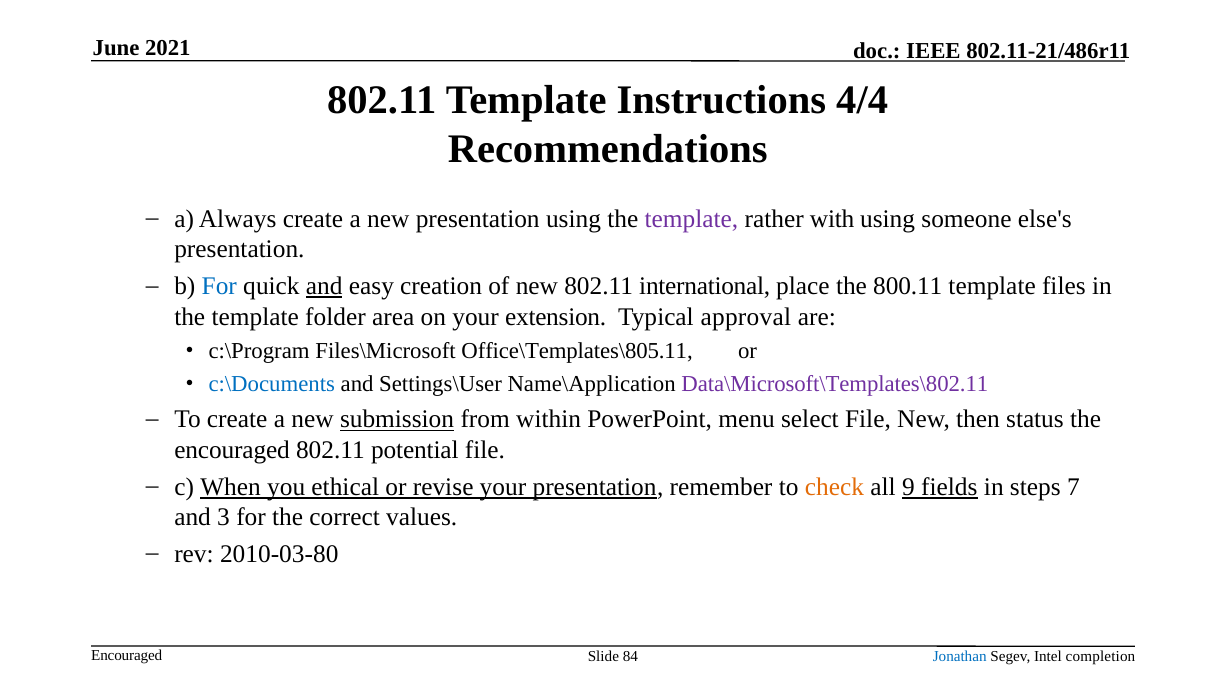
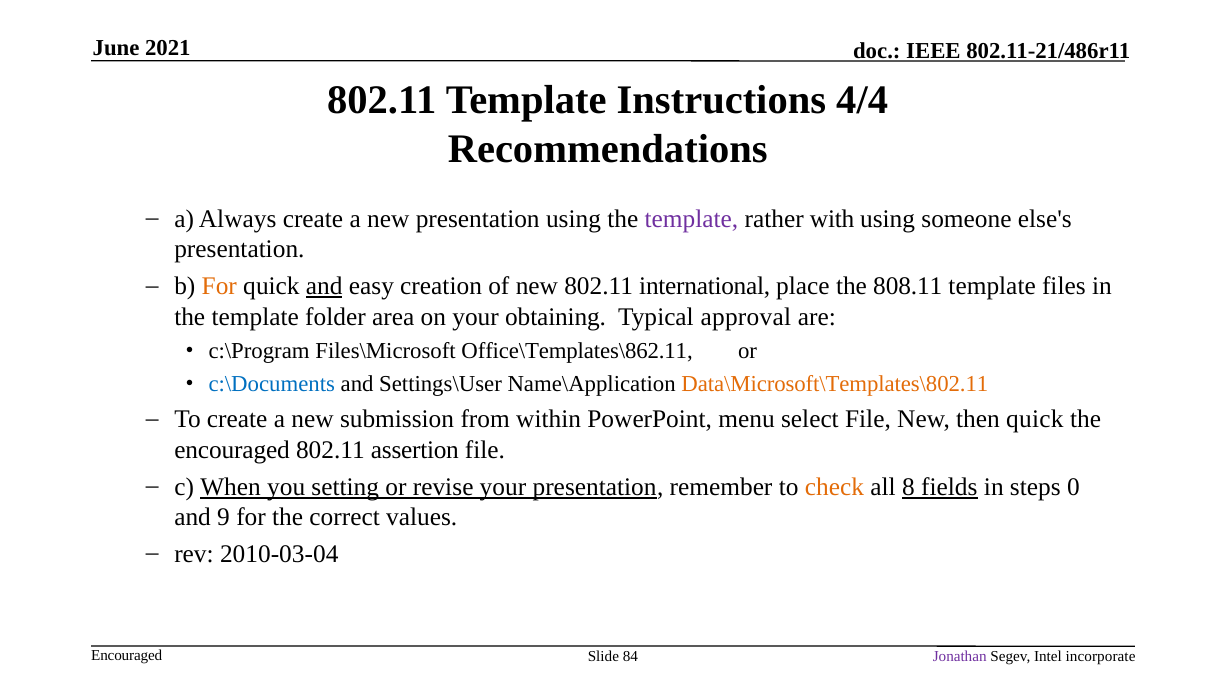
For colour: blue -> orange (219, 286)
800.11: 800.11 -> 808.11 (908, 286)
extension: extension -> obtaining (556, 317)
Office\Templates\805.11: Office\Templates\805.11 -> Office\Templates\862.11 (577, 351)
Data\Microsoft\Templates\802.11 colour: purple -> orange (835, 384)
submission underline: present -> none (397, 420)
then status: status -> quick (1035, 420)
potential: potential -> assertion (415, 450)
ethical: ethical -> setting (345, 487)
9: 9 -> 8 (909, 487)
7: 7 -> 0 (1073, 487)
3: 3 -> 9 (224, 517)
2010-03-80: 2010-03-80 -> 2010-03-04 (279, 554)
Jonathan colour: blue -> purple (960, 656)
completion: completion -> incorporate (1101, 656)
